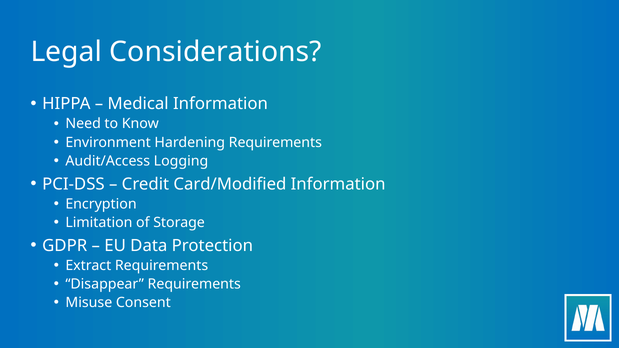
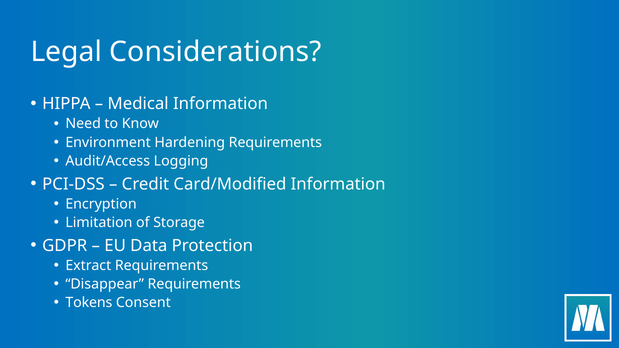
Misuse: Misuse -> Tokens (89, 303)
